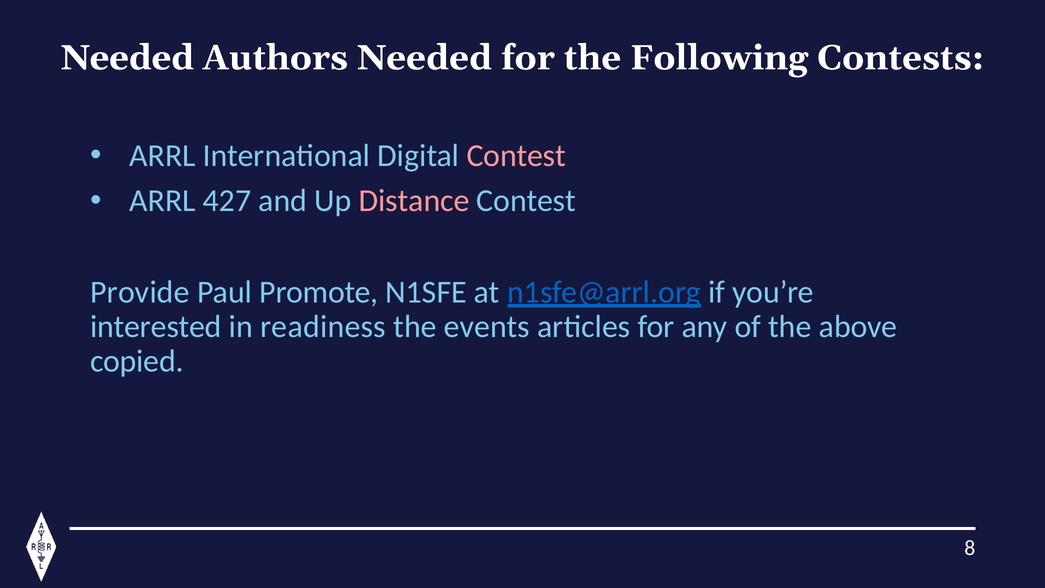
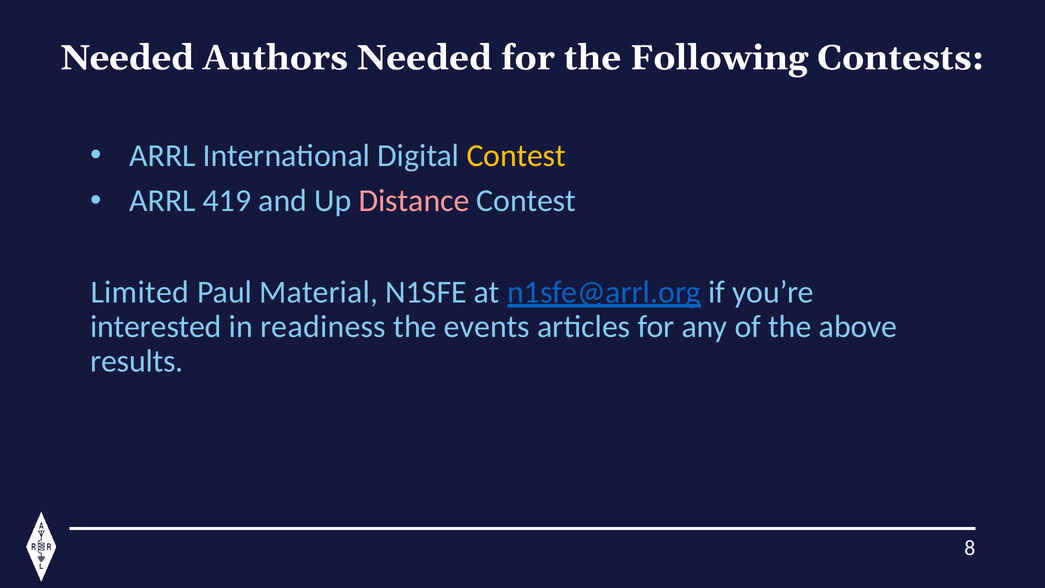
Contest colour: pink -> yellow (516, 156)
427: 427 -> 419 (227, 201)
Provide: Provide -> Limited (140, 292)
Promote: Promote -> Material (319, 292)
copied: copied -> results (137, 361)
